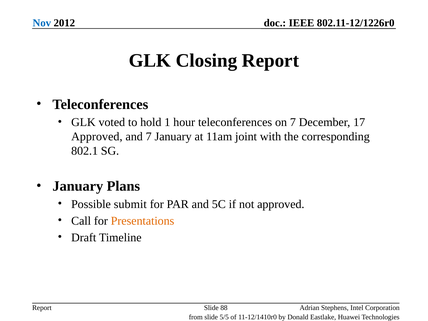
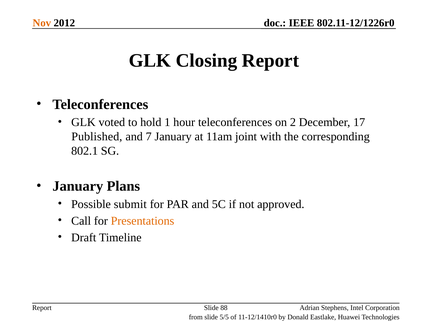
Nov colour: blue -> orange (42, 23)
on 7: 7 -> 2 (293, 122)
Approved: Approved -> Published (97, 137)
